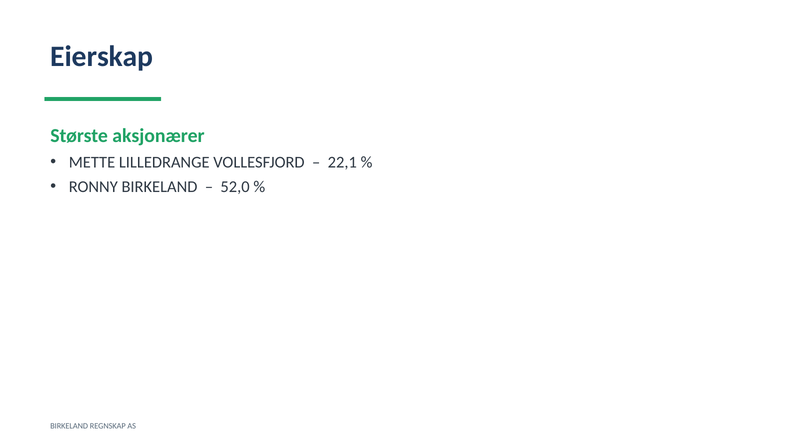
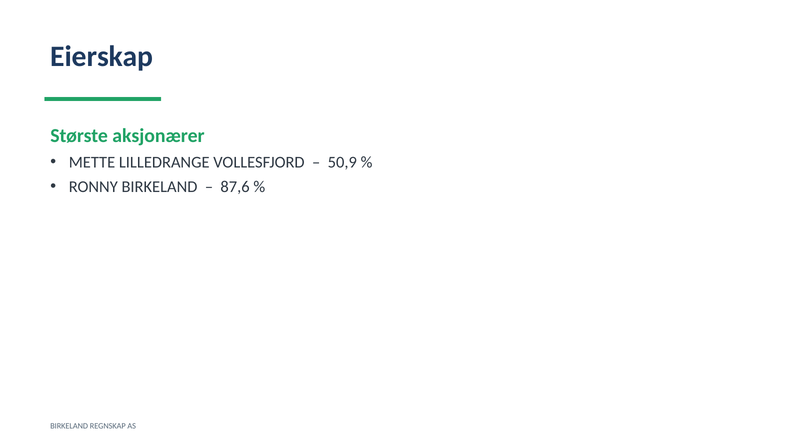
22,1: 22,1 -> 50,9 (342, 162)
52,0: 52,0 -> 87,6 (235, 187)
